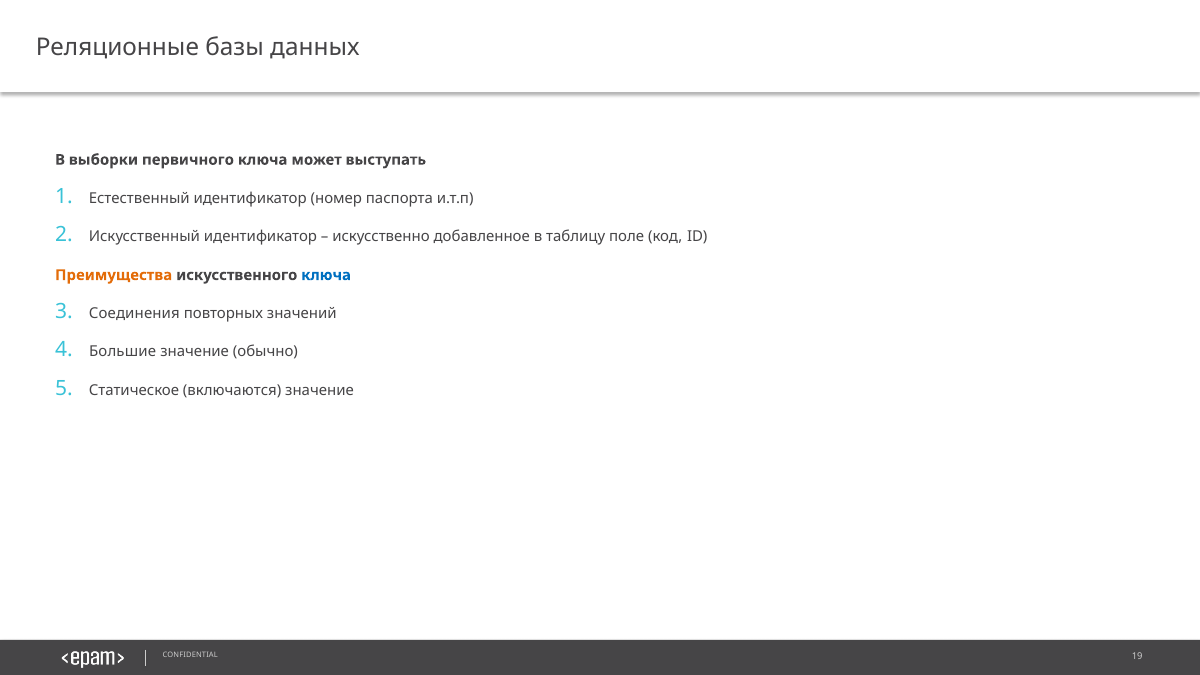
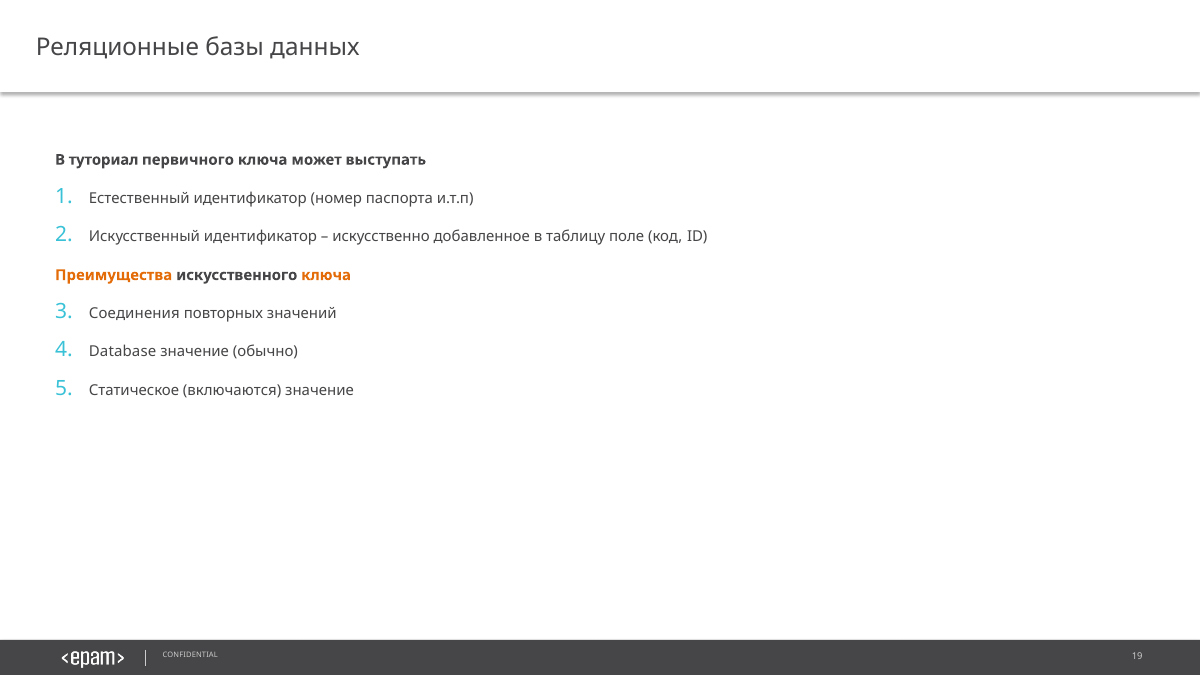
выборки: выборки -> туториал (104, 160)
ключа colour: blue -> orange (326, 275)
Большие: Большие -> Database (123, 352)
